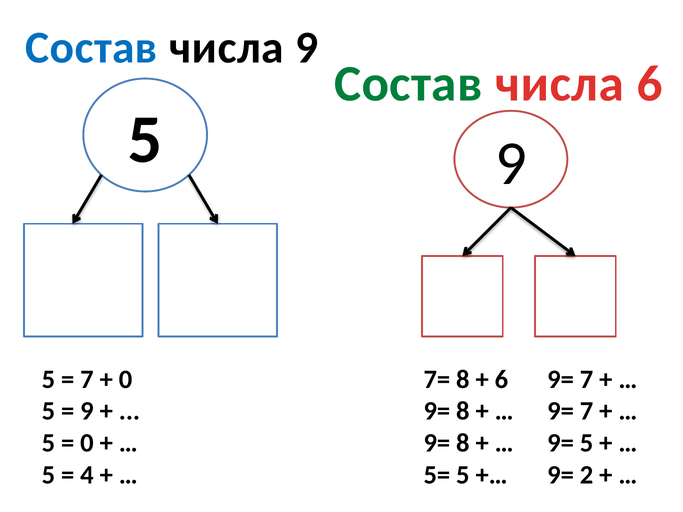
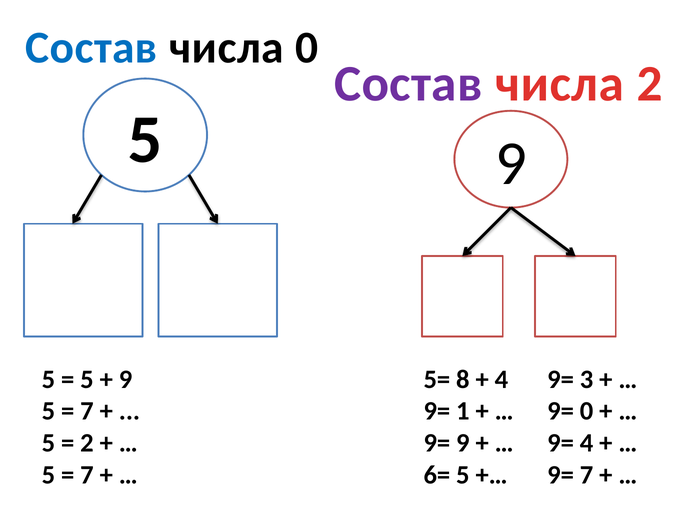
числа 9: 9 -> 0 (307, 48)
Состав colour: green -> purple (408, 84)
числа 6: 6 -> 2 (650, 84)
7: 7 -> 5 (87, 379)
0: 0 -> 9 (126, 379)
7=: 7= -> 5= (437, 379)
6: 6 -> 4 (501, 379)
7: 7 -> 3 (586, 379)
9: 9 -> 7 (87, 411)
8: 8 -> 1 (463, 411)
7: 7 -> 0 (586, 411)
0: 0 -> 2 (87, 443)
8: 8 -> 9 (463, 443)
9= 5: 5 -> 4 (586, 443)
4: 4 -> 7 (87, 475)
5=: 5= -> 6= (437, 475)
9= 2: 2 -> 7 (586, 475)
